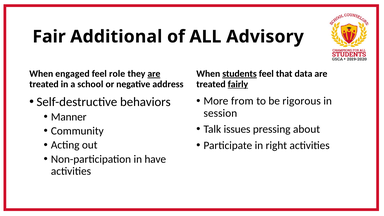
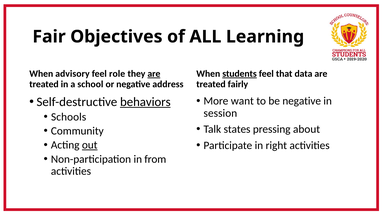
Additional: Additional -> Objectives (116, 37)
Advisory: Advisory -> Learning (265, 37)
engaged: engaged -> advisory (72, 74)
fairly underline: present -> none (238, 84)
from: from -> want (242, 101)
be rigorous: rigorous -> negative (302, 101)
behaviors underline: none -> present (145, 102)
Manner: Manner -> Schools (69, 117)
issues: issues -> states (237, 129)
out underline: none -> present (90, 145)
have: have -> from (155, 159)
